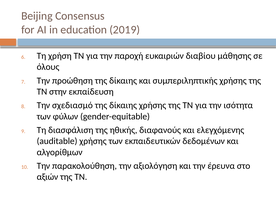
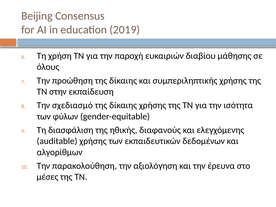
αξιών: αξιών -> μέσες (47, 177)
